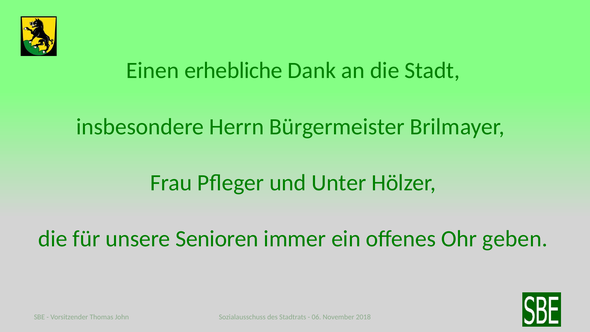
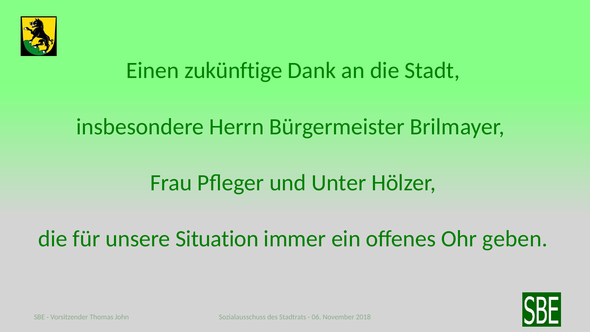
erhebliche: erhebliche -> zukünftige (233, 71)
Senioren: Senioren -> Situation (217, 239)
